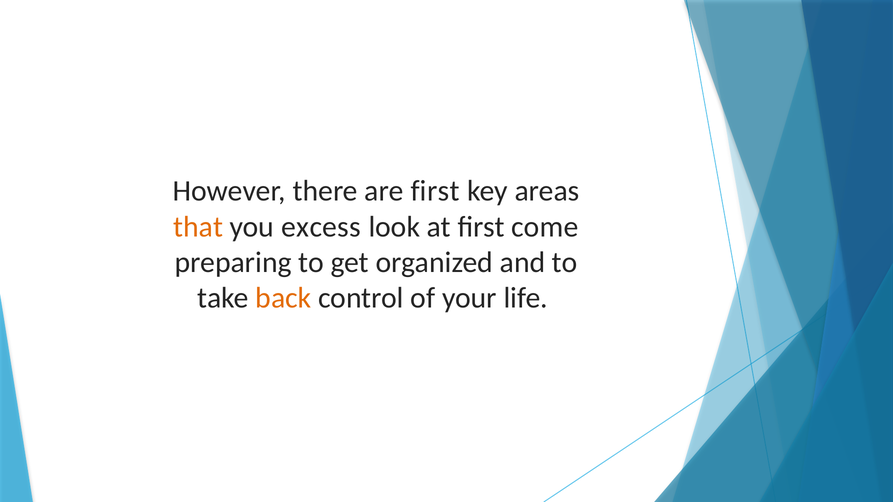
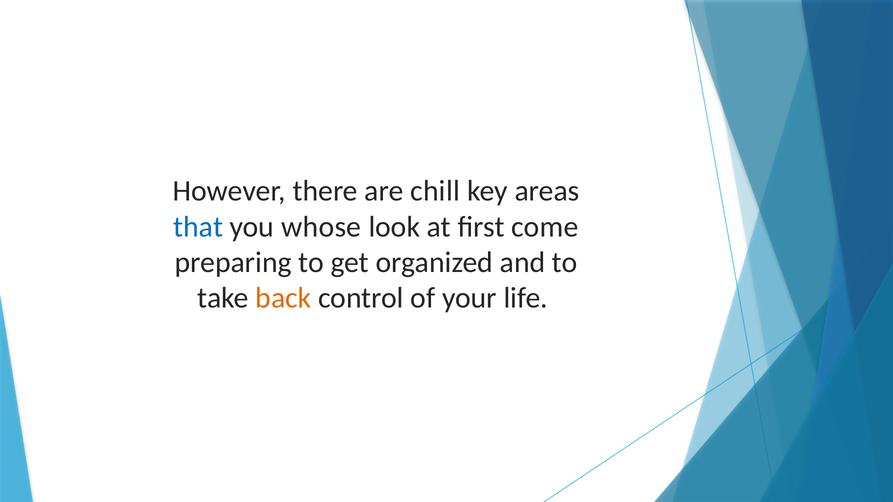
are first: first -> chill (435, 191)
that colour: orange -> blue (198, 227)
excess: excess -> whose (321, 227)
